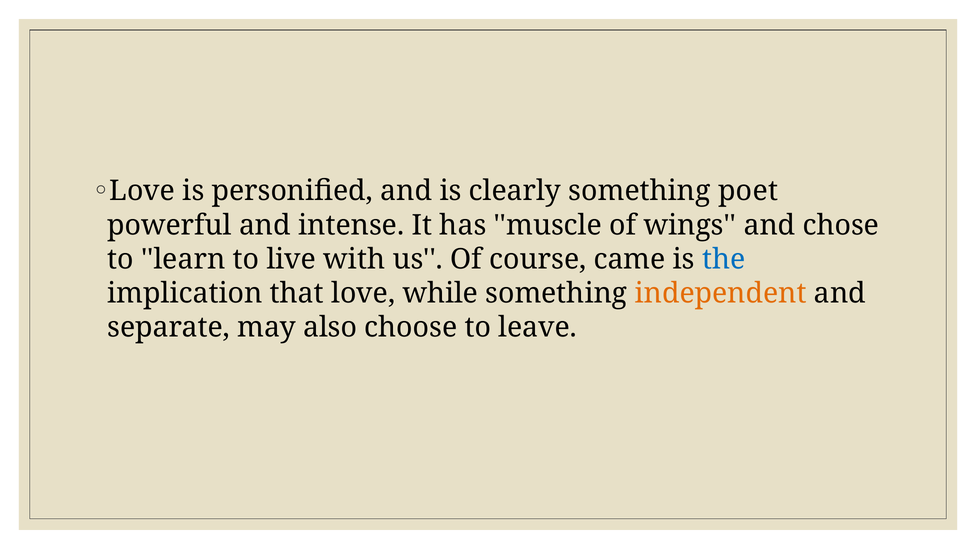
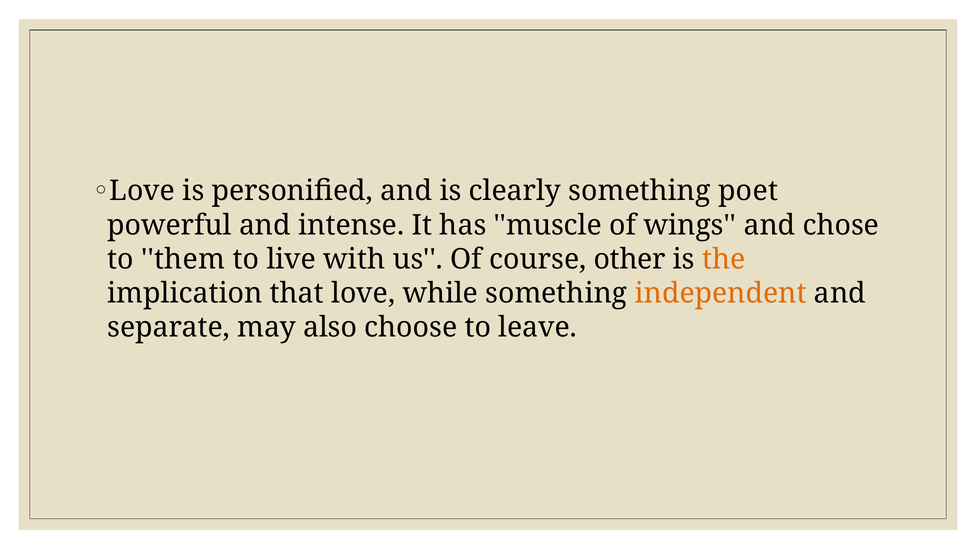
learn: learn -> them (183, 259)
came: came -> other (630, 259)
the colour: blue -> orange (724, 259)
